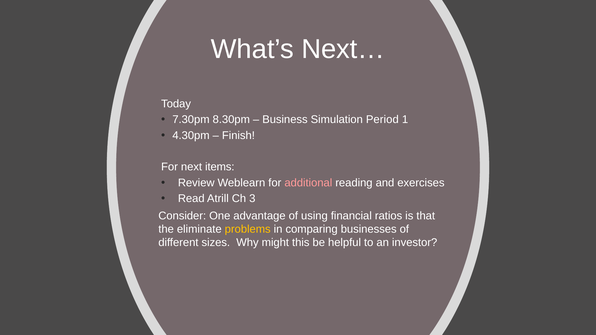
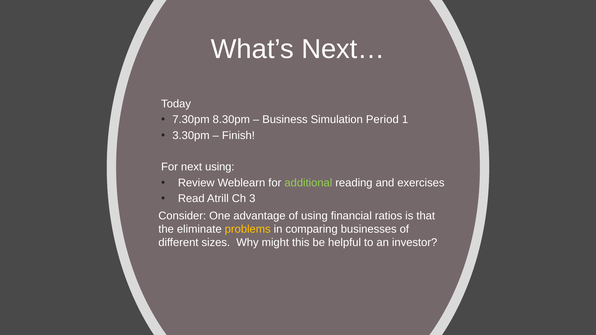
4.30pm: 4.30pm -> 3.30pm (191, 135)
next items: items -> using (220, 167)
additional colour: pink -> light green (308, 183)
